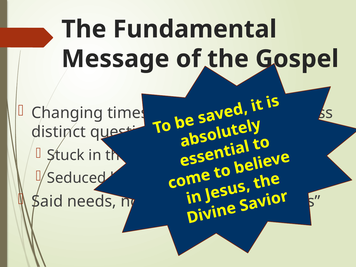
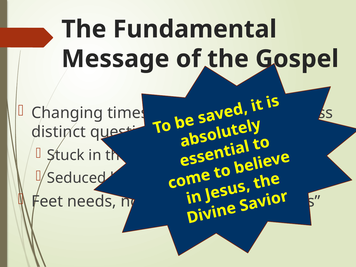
Said: Said -> Feet (47, 201)
